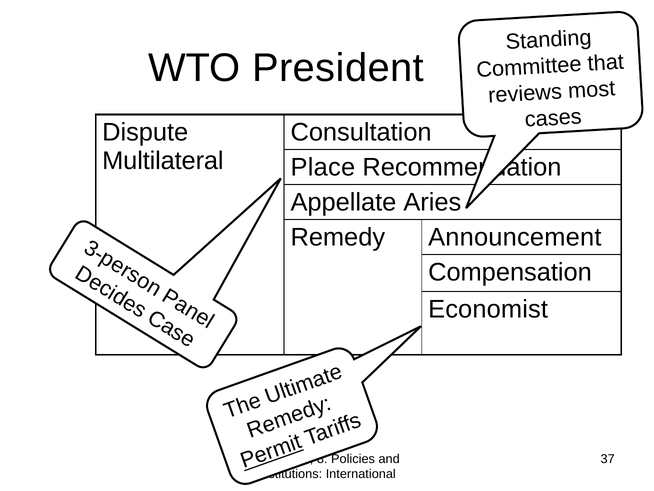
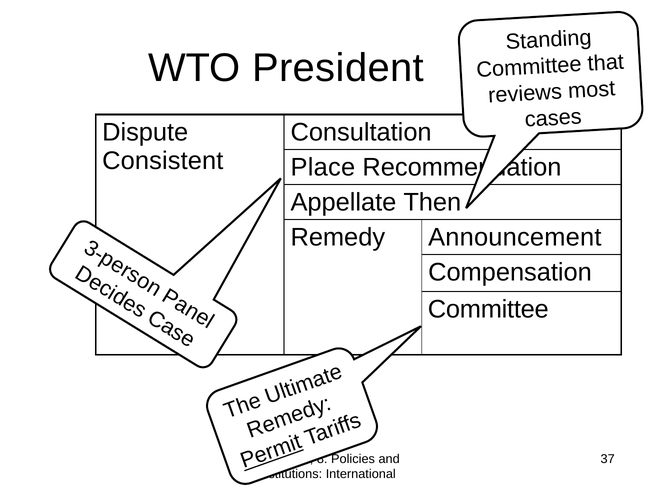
Multilateral: Multilateral -> Consistent (163, 161)
Aries: Aries -> Then (432, 202)
Economist: Economist -> Committee (488, 309)
